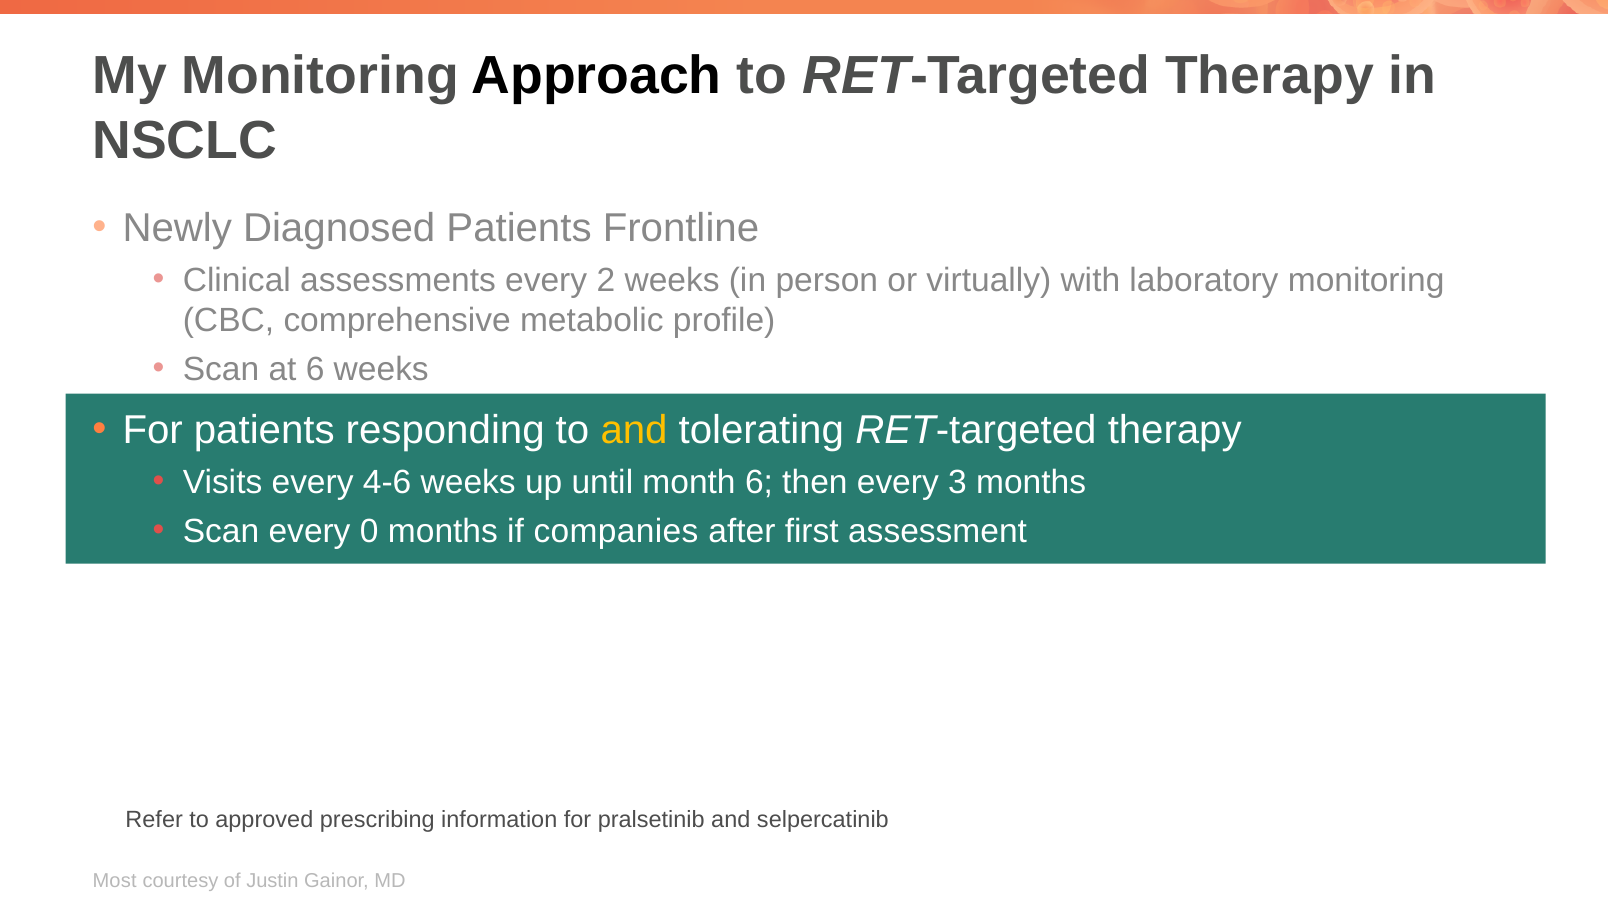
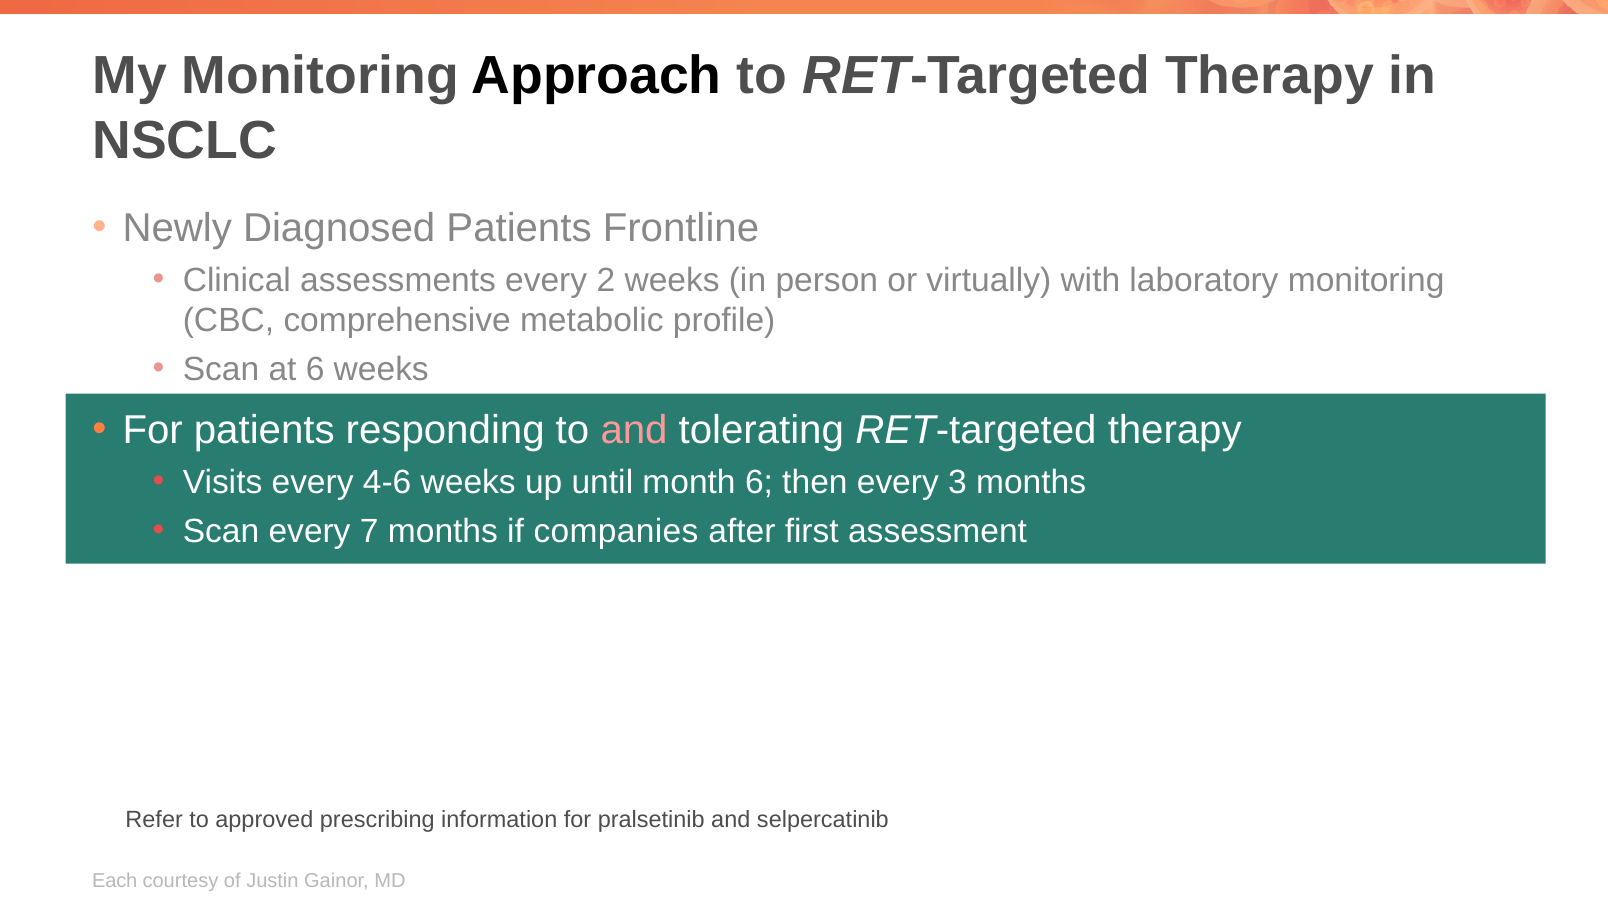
and colour: yellow -> pink (634, 430)
0: 0 -> 7 (369, 531)
Most: Most -> Each (115, 880)
